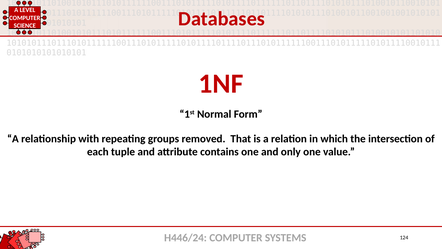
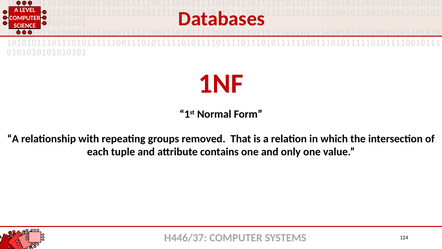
H446/24: H446/24 -> H446/37 (185, 237)
